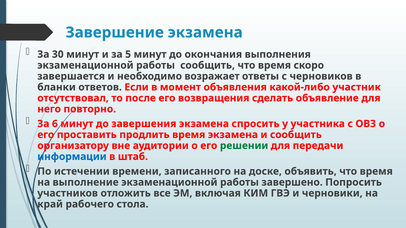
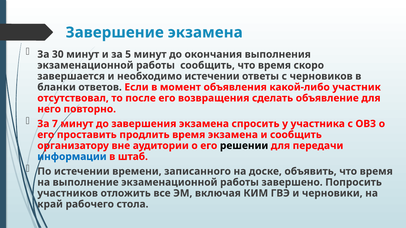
необходимо возражает: возражает -> истечении (212, 76)
6: 6 -> 7 (55, 124)
решении colour: green -> black (244, 146)
